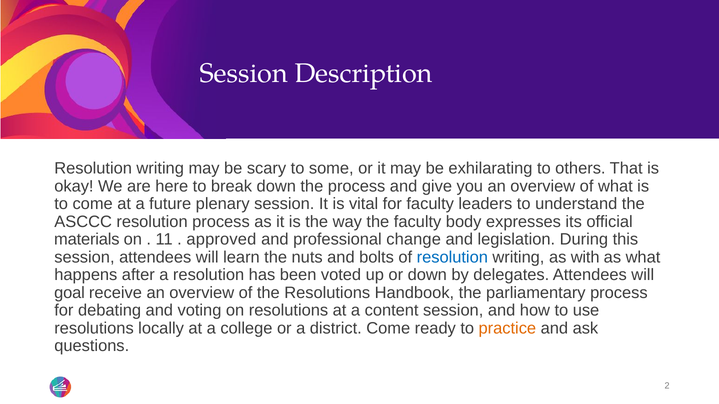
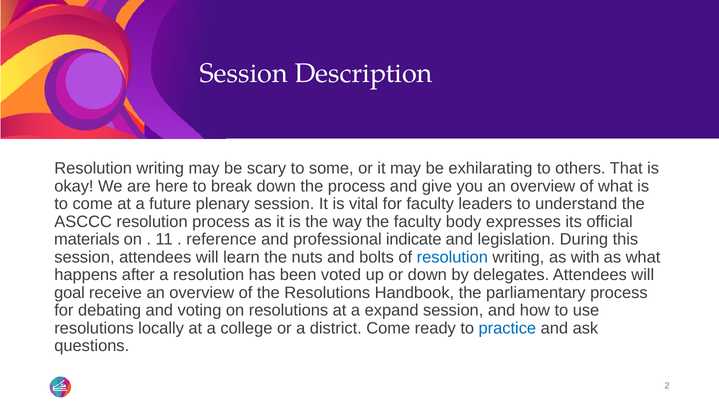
approved: approved -> reference (221, 240)
change: change -> indicate (414, 240)
content: content -> expand (392, 311)
practice colour: orange -> blue (507, 329)
